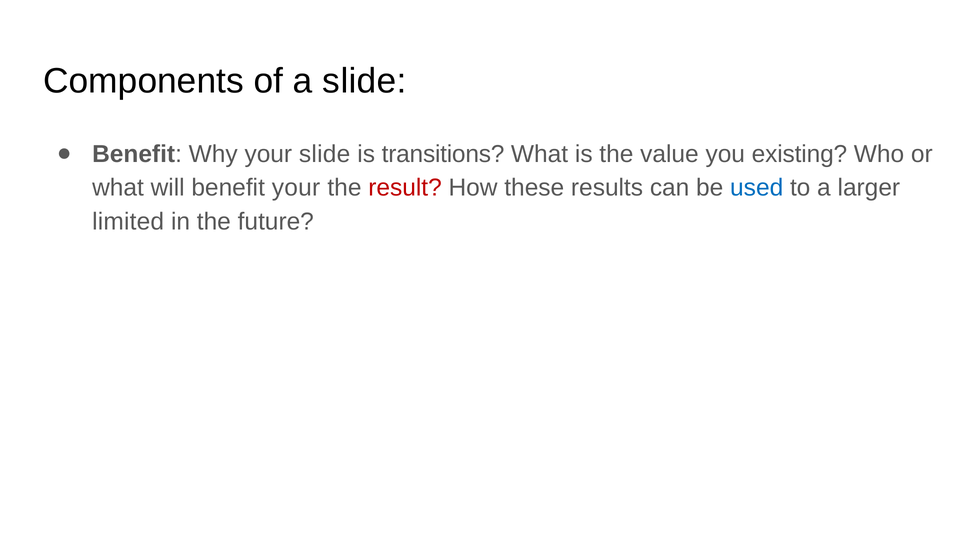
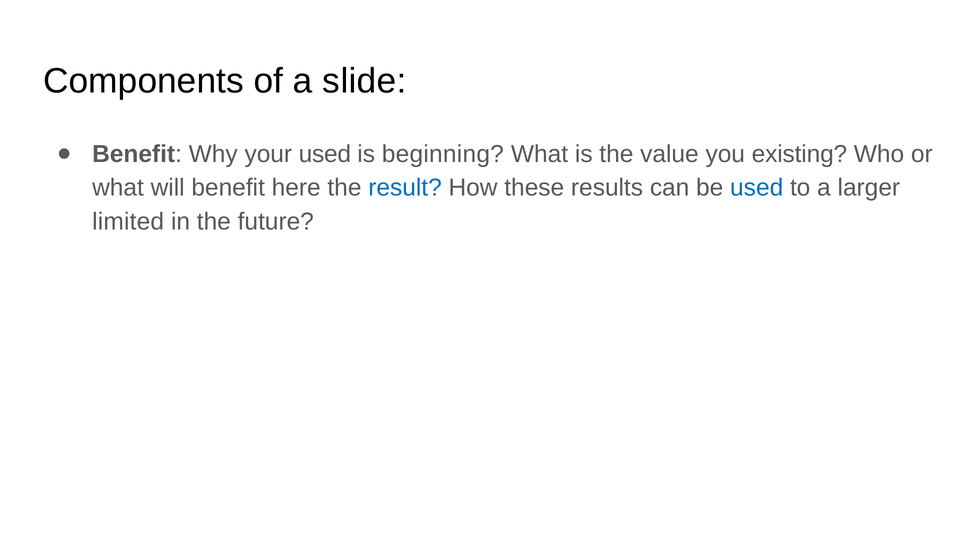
your slide: slide -> used (325, 154)
transitions: transitions -> beginning (443, 154)
benefit your: your -> here (296, 188)
result colour: red -> blue (405, 188)
